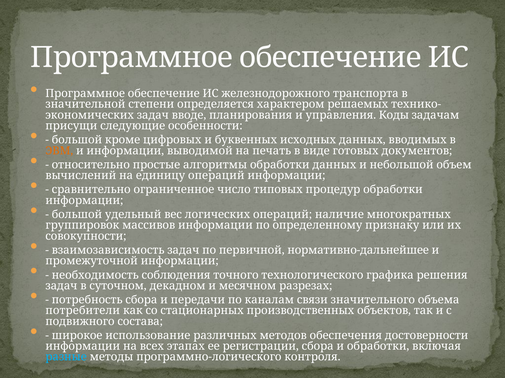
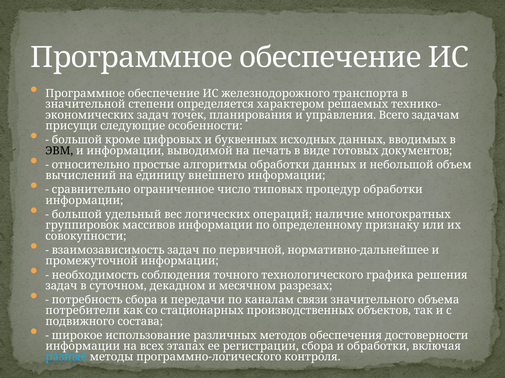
вводе: вводе -> точек (189, 115)
Коды: Коды -> Всего (394, 115)
ЭВМ colour: orange -> black (59, 151)
единицу операций: операций -> внешнего (216, 176)
